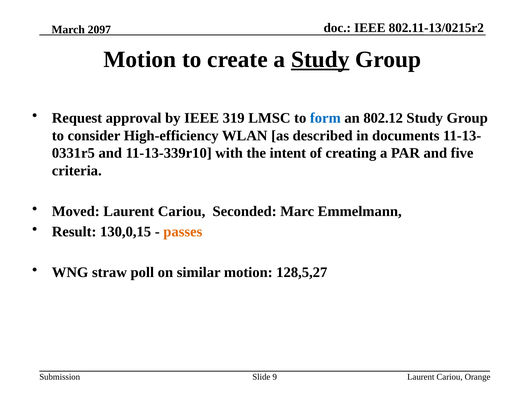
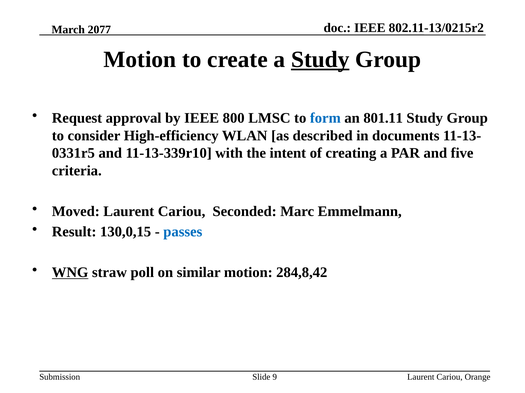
2097: 2097 -> 2077 (99, 30)
319: 319 -> 800 (234, 118)
802.12: 802.12 -> 801.11 (383, 118)
passes colour: orange -> blue (183, 232)
WNG underline: none -> present (70, 273)
128,5,27: 128,5,27 -> 284,8,42 (302, 273)
